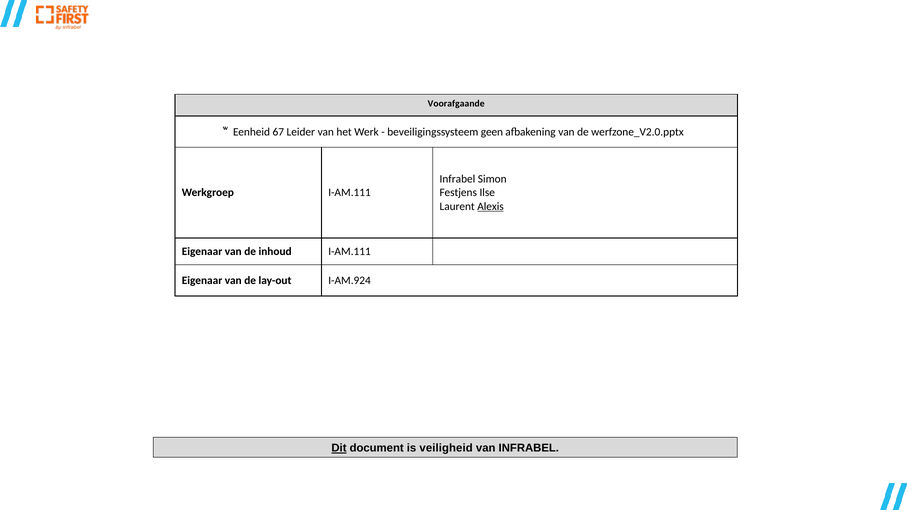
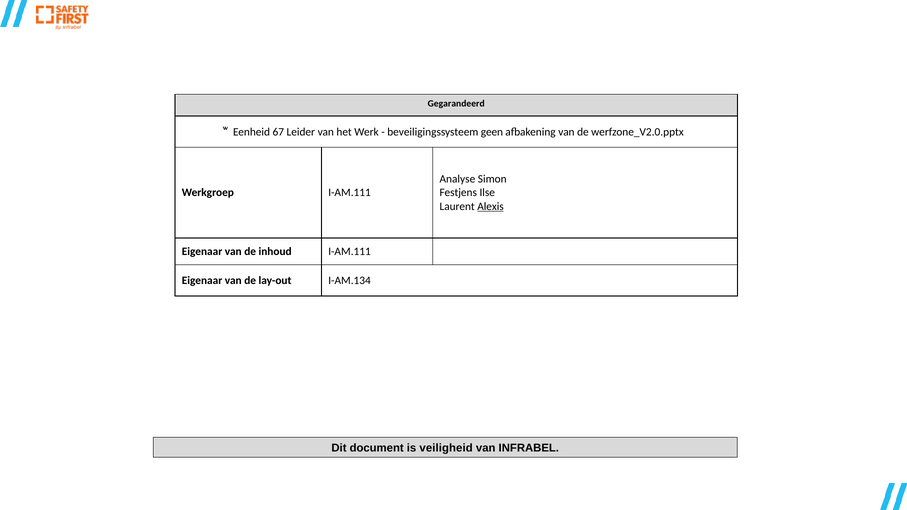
Voorafgaande: Voorafgaande -> Gegarandeerd (456, 104)
Infrabel: Infrabel -> Analyse (457, 179)
I-AM.924: I-AM.924 -> I-AM.134 (350, 281)
Dit underline: present -> none (339, 448)
